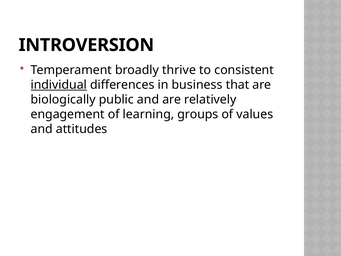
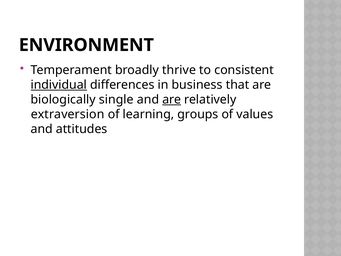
INTROVERSION: INTROVERSION -> ENVIRONMENT (86, 45)
public: public -> single (116, 99)
are underline: none -> present (172, 99)
engagement: engagement -> extraversion (68, 114)
